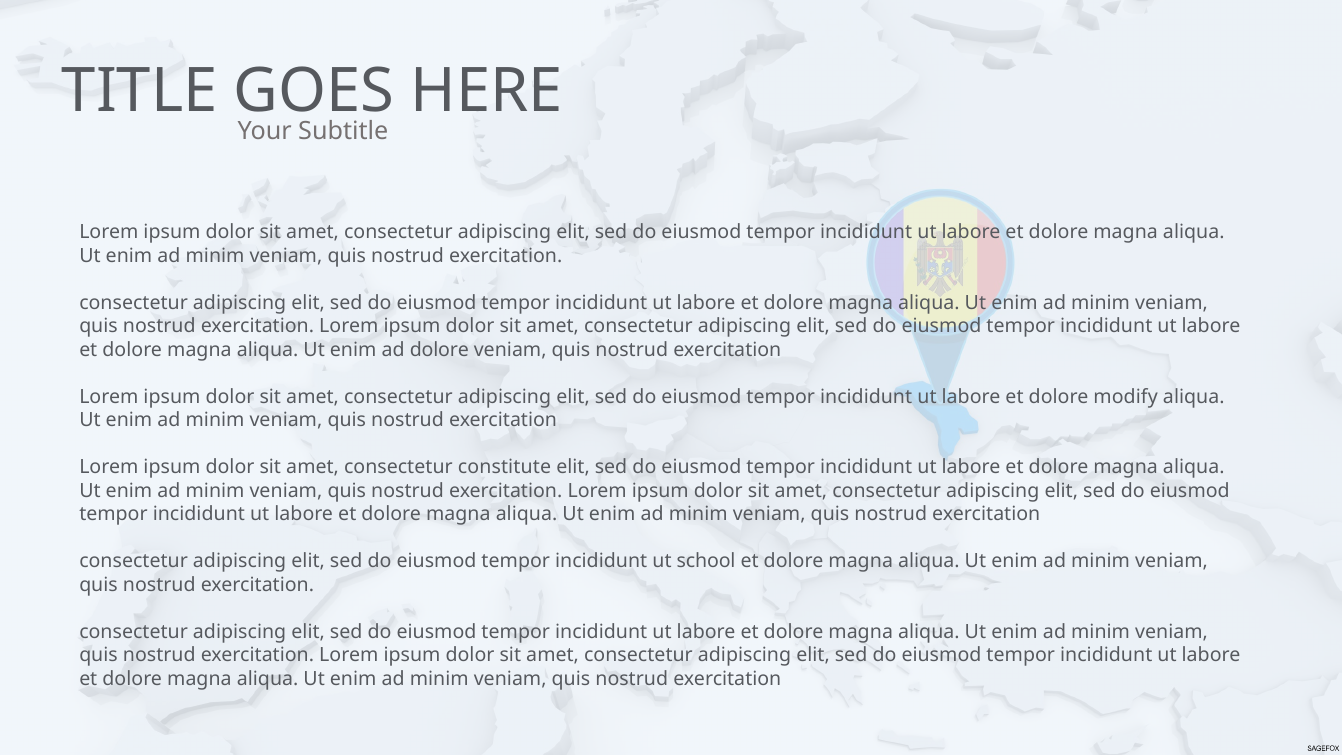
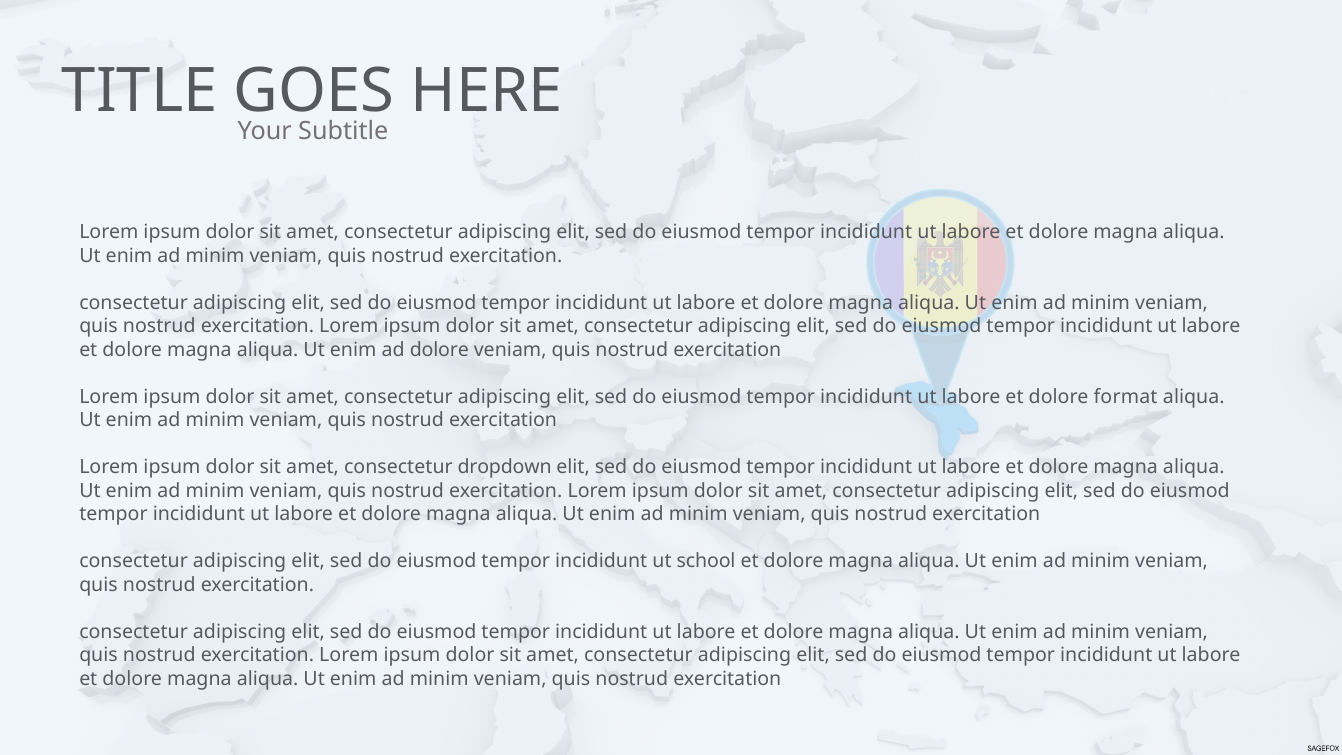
modify: modify -> format (1126, 397)
constitute: constitute -> dropdown (505, 467)
